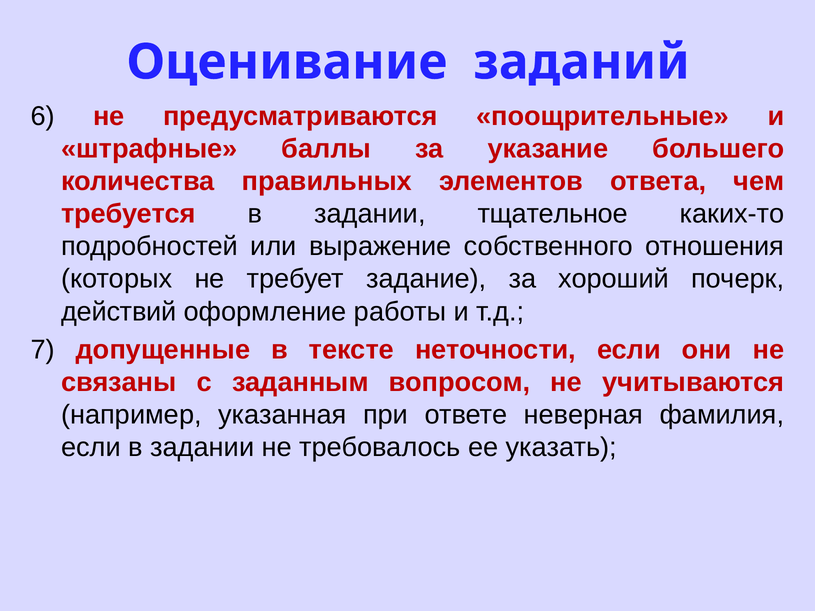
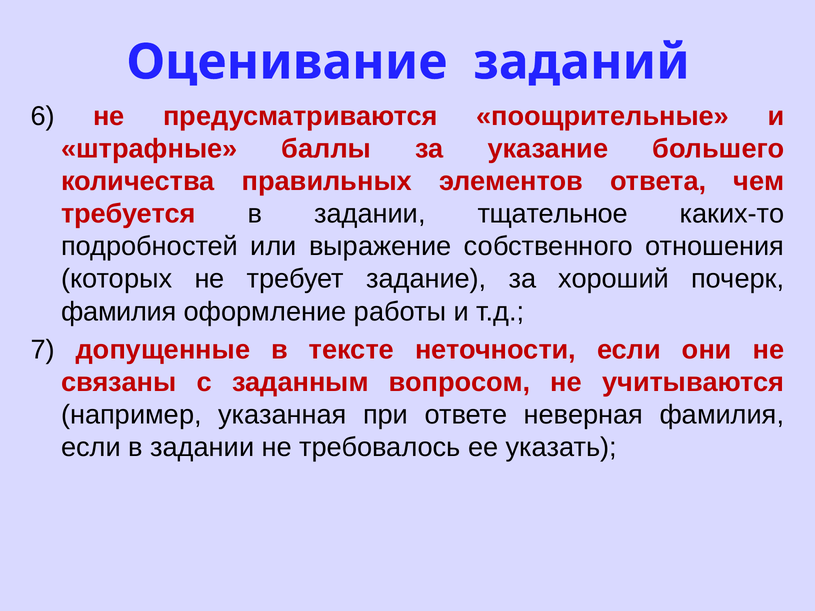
действий: действий -> фамилия (119, 312)
